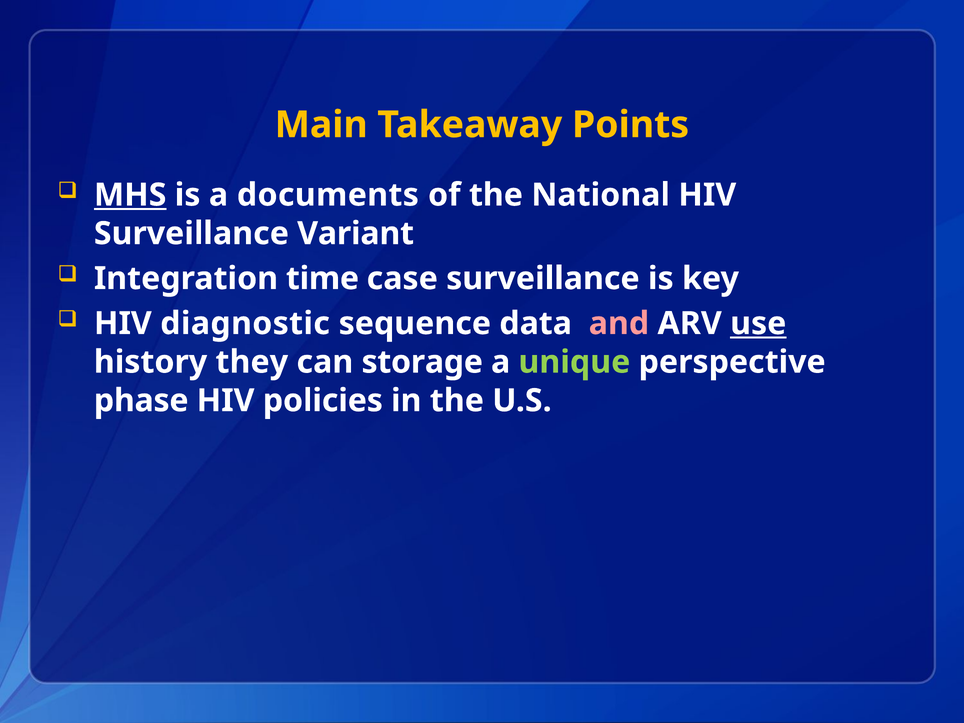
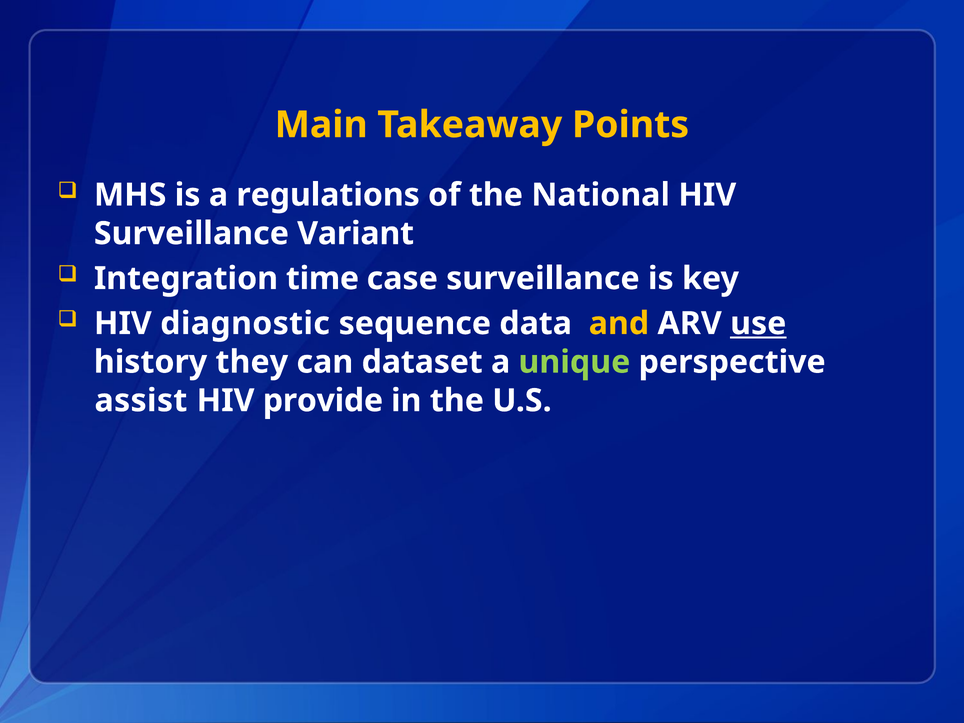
MHS underline: present -> none (130, 195)
documents: documents -> regulations (328, 195)
and colour: pink -> yellow (619, 323)
storage: storage -> dataset (422, 362)
phase: phase -> assist (141, 401)
policies: policies -> provide (323, 401)
